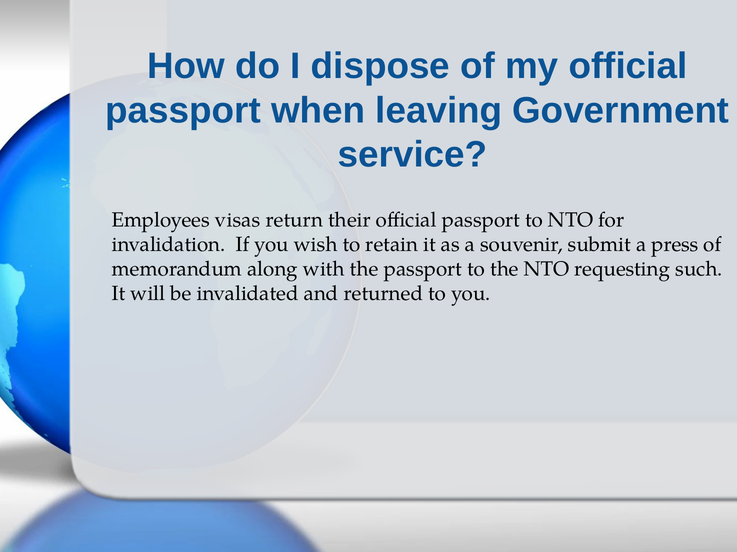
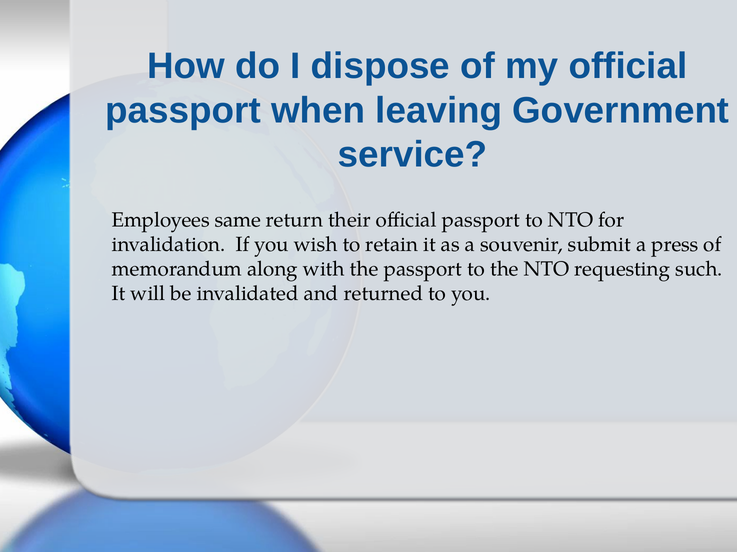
visas: visas -> same (238, 220)
